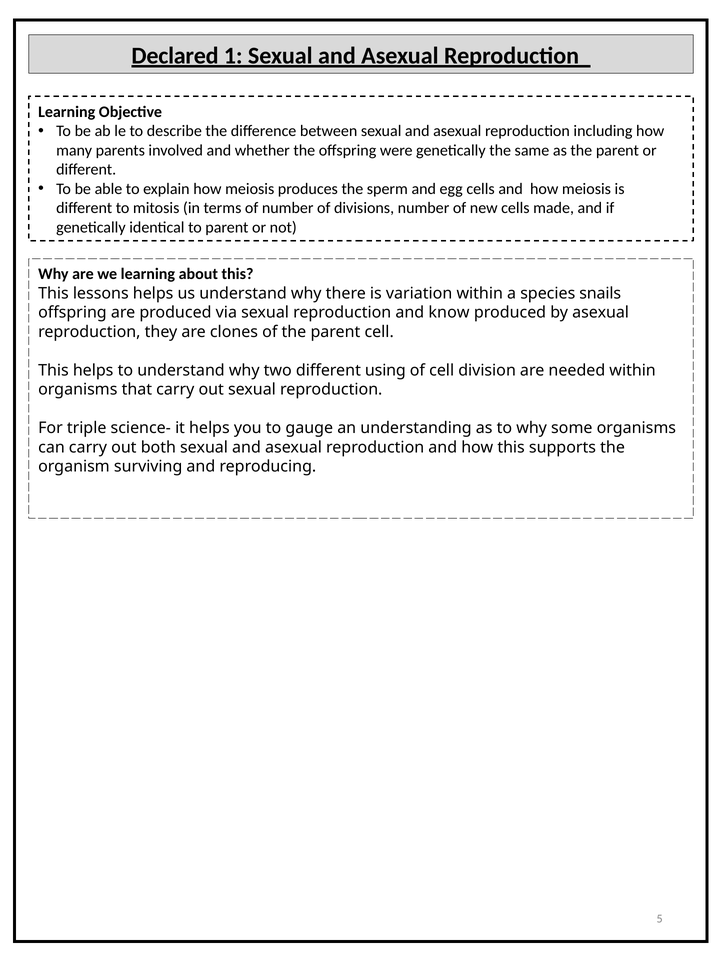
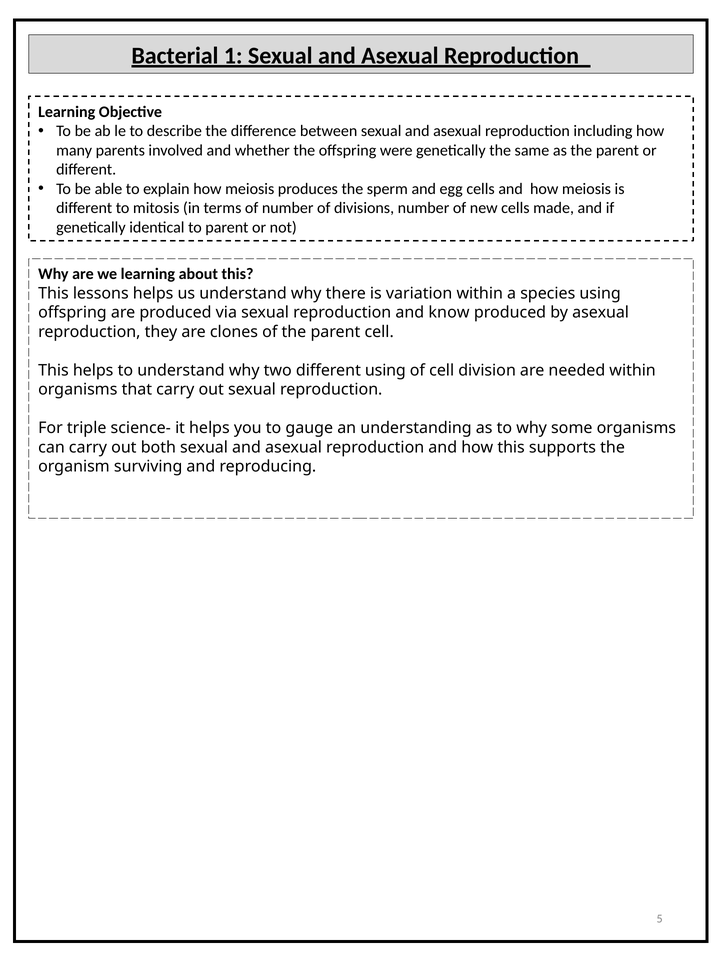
Declared: Declared -> Bacterial (175, 56)
species snails: snails -> using (600, 293)
